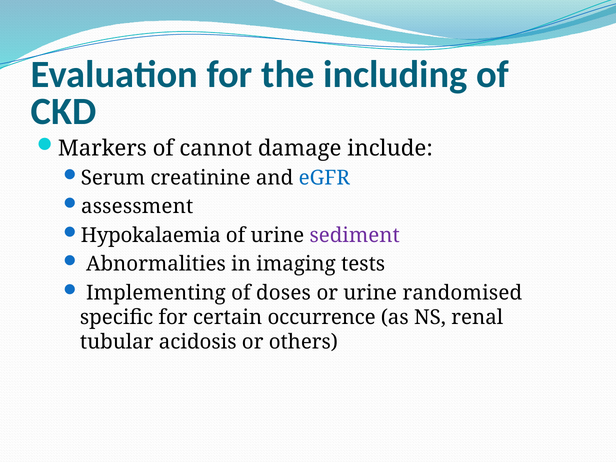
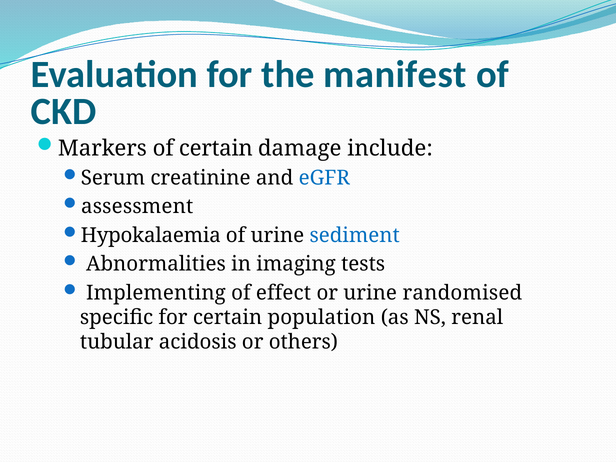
including: including -> manifest (395, 75)
of cannot: cannot -> certain (216, 148)
sediment colour: purple -> blue (355, 235)
doses: doses -> effect (283, 293)
occurrence: occurrence -> population (321, 318)
